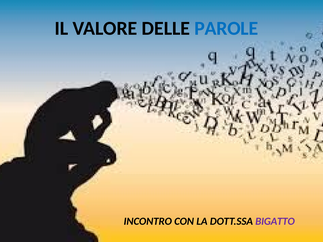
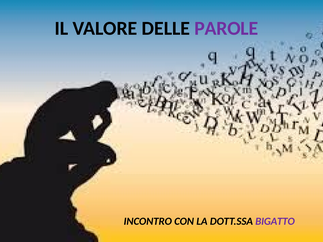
PAROLE colour: blue -> purple (226, 28)
